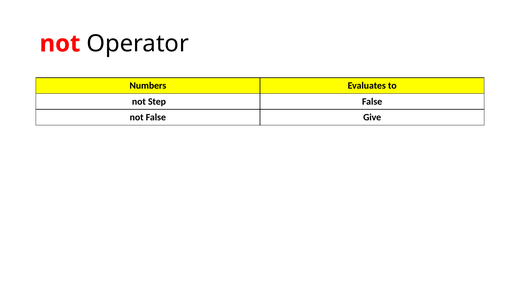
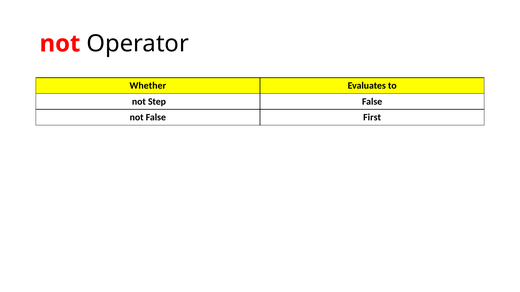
Numbers: Numbers -> Whether (148, 86)
Give: Give -> First (372, 118)
